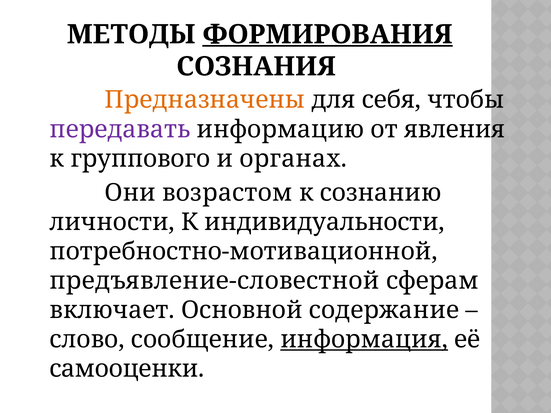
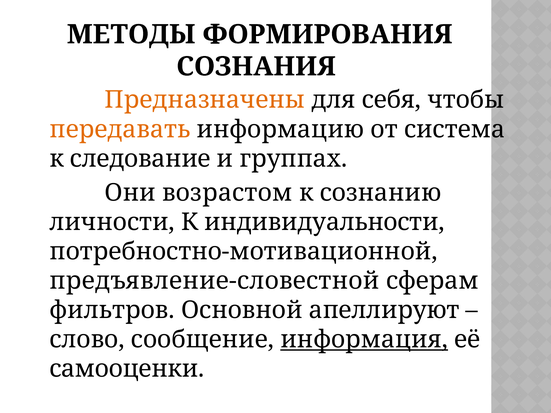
ФОРМИРОВАНИЯ underline: present -> none (328, 34)
передавать colour: purple -> orange (120, 129)
явления: явления -> система (455, 129)
группового: группового -> следование (140, 159)
органах: органах -> группах (293, 159)
включает: включает -> фильтров (112, 310)
содержание: содержание -> апеллируют (384, 310)
